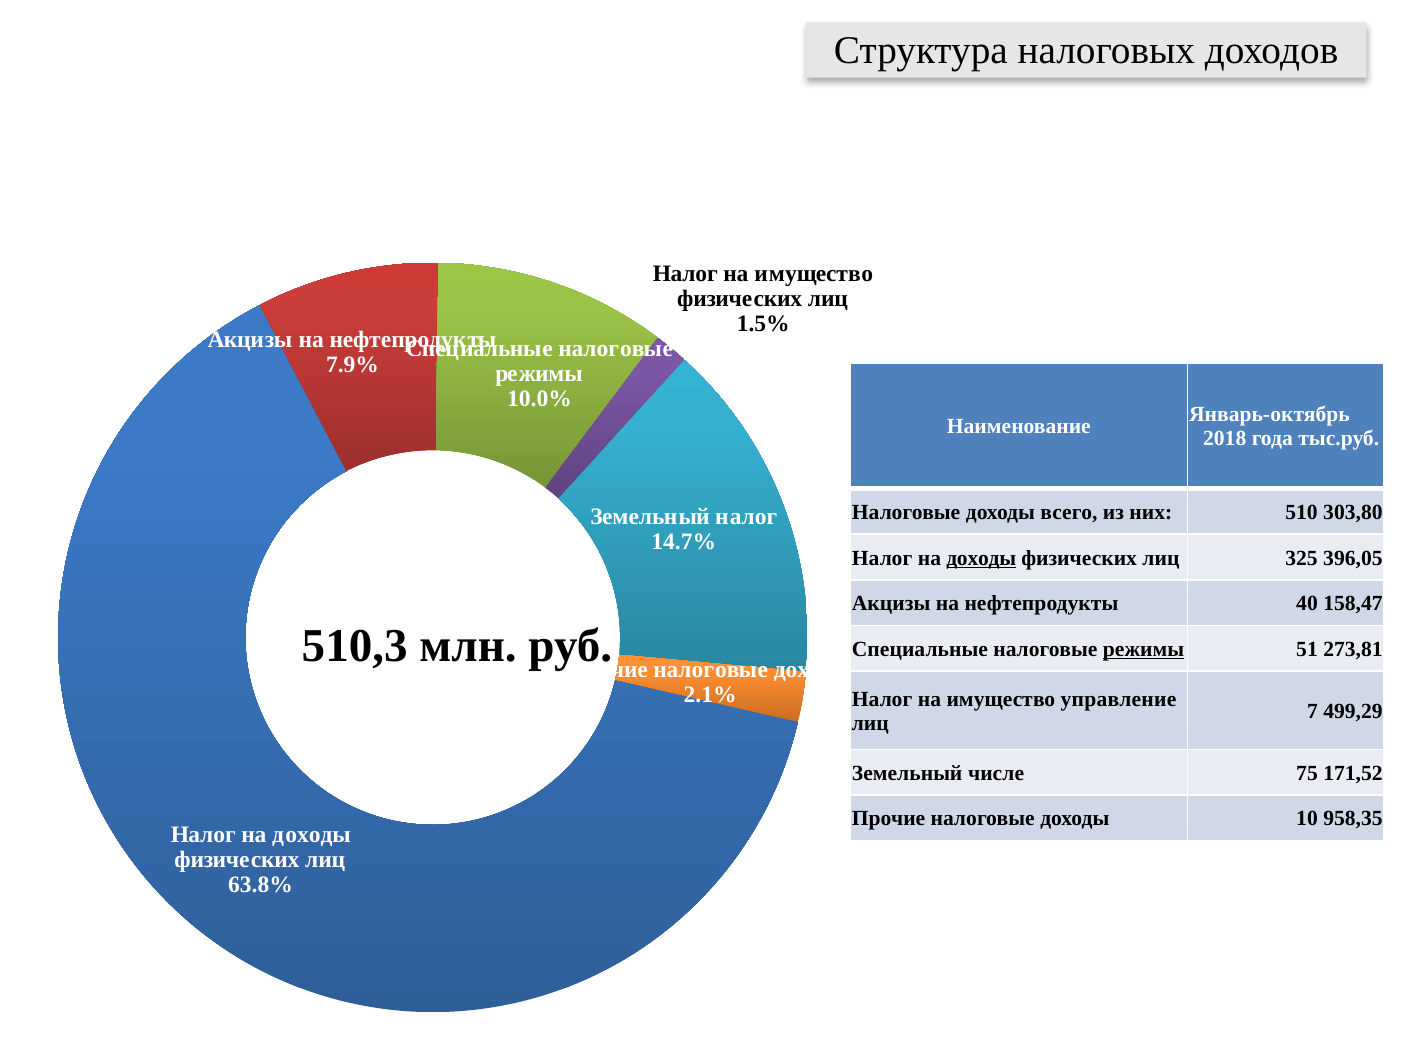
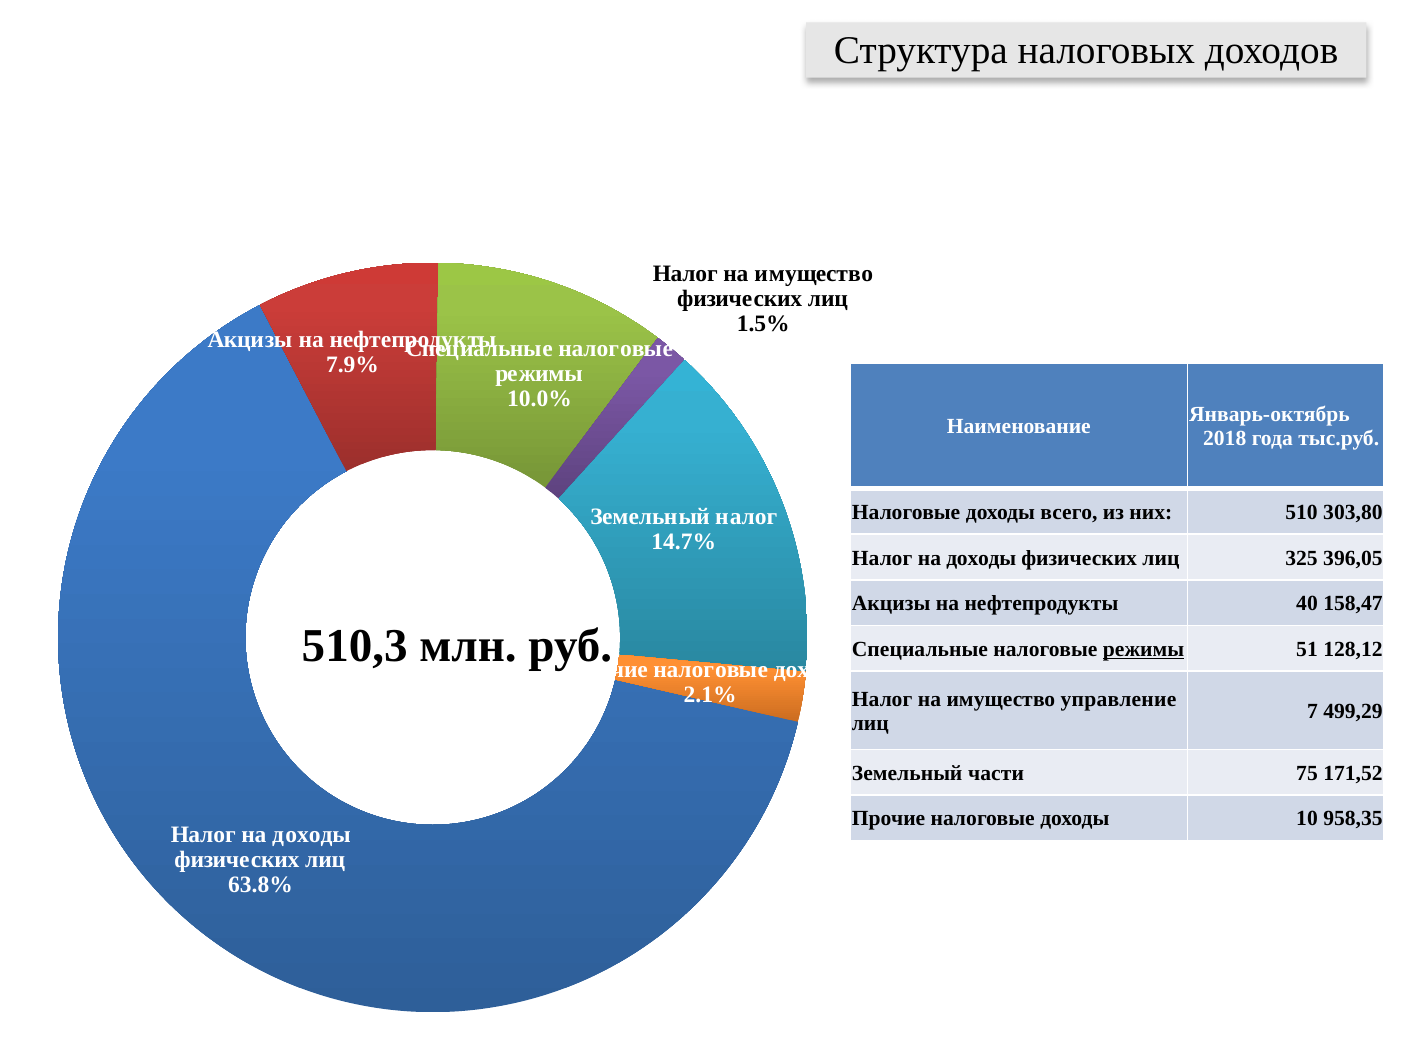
доходы underline: present -> none (981, 558)
273,81: 273,81 -> 128,12 (1353, 649)
числе: числе -> части (996, 773)
